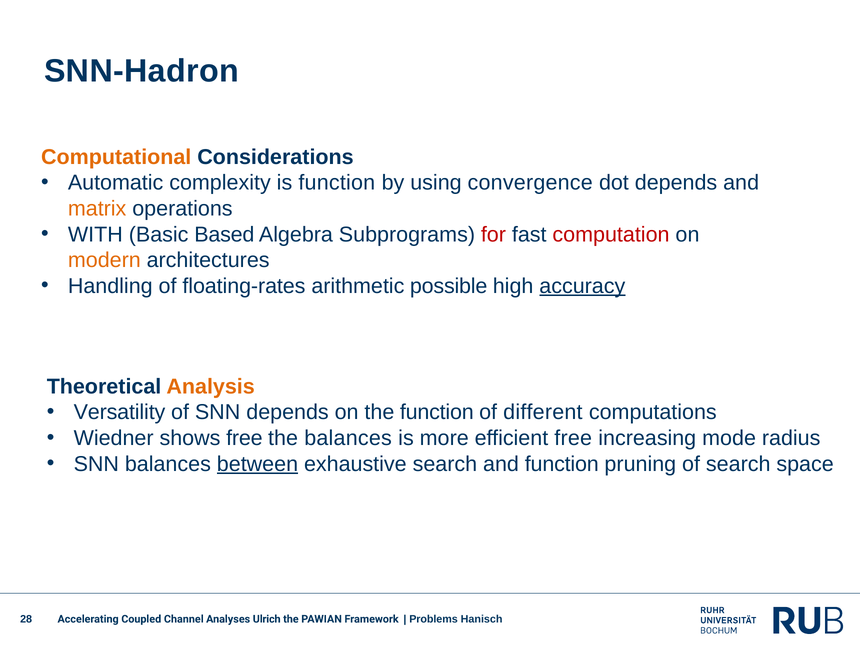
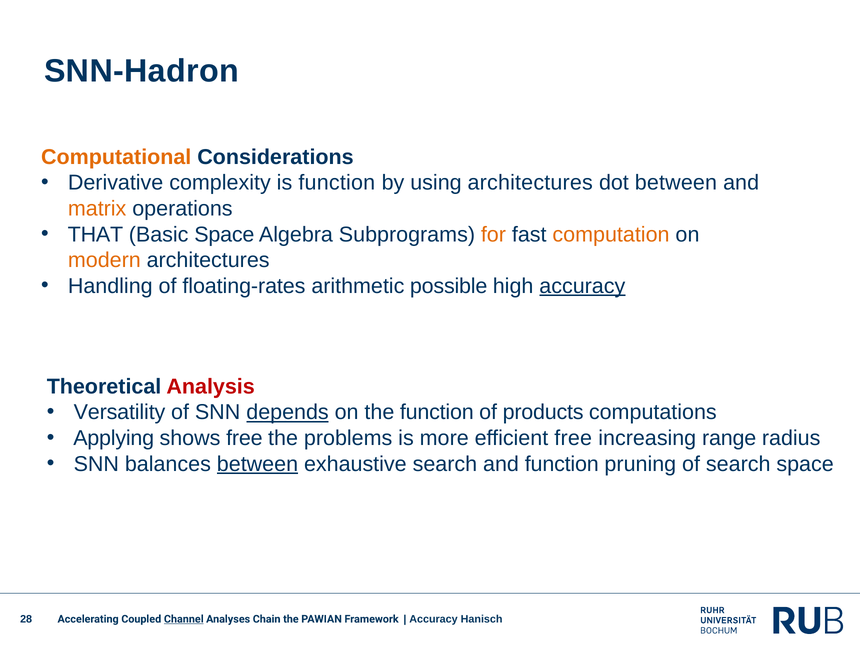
Automatic: Automatic -> Derivative (116, 183)
using convergence: convergence -> architectures (530, 183)
dot depends: depends -> between (676, 183)
WITH: WITH -> THAT (95, 234)
Basic Based: Based -> Space (224, 234)
for colour: red -> orange (493, 234)
computation colour: red -> orange (611, 234)
Analysis colour: orange -> red (211, 387)
depends underline: none -> present (288, 412)
different: different -> products (543, 412)
Wiedner: Wiedner -> Applying (114, 438)
the balances: balances -> problems (348, 438)
mode: mode -> range (729, 438)
Channel underline: none -> present (184, 619)
Ulrich: Ulrich -> Chain (267, 619)
Problems: Problems -> Accuracy (433, 619)
